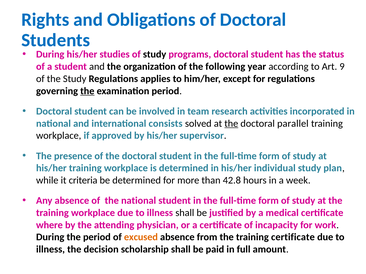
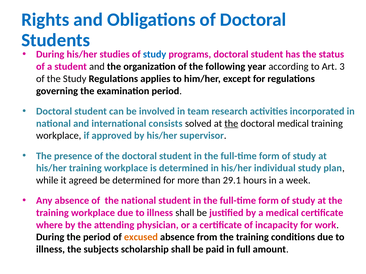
study colour: black -> blue (155, 54)
9: 9 -> 3 (342, 67)
the underline: present -> none (87, 91)
doctoral parallel: parallel -> medical (293, 124)
criteria: criteria -> agreed (83, 181)
42.8: 42.8 -> 29.1 (232, 181)
training certificate: certificate -> conditions (293, 238)
decision: decision -> subjects (101, 250)
